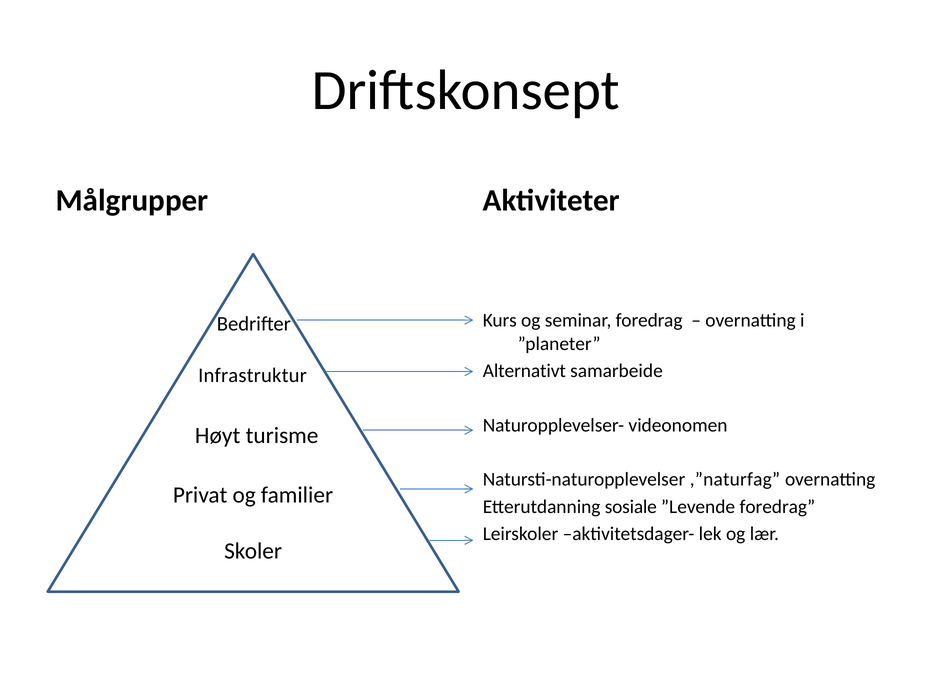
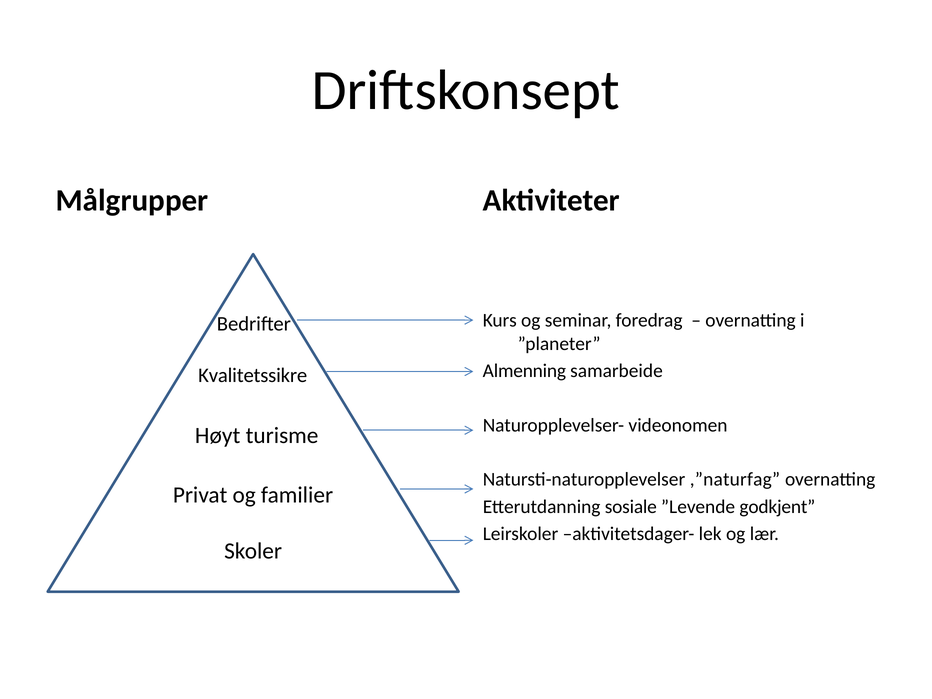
Alternativt: Alternativt -> Almenning (524, 371)
Infrastruktur: Infrastruktur -> Kvalitetssikre (253, 375)
”Levende foredrag: foredrag -> godkjent (777, 507)
